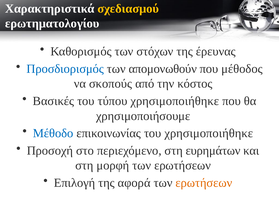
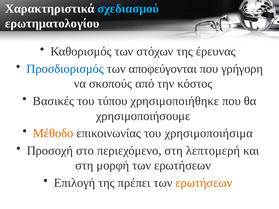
σχεδιασμού colour: yellow -> light blue (128, 9)
απομονωθούν: απομονωθούν -> αποφεύγονται (163, 69)
μέθοδος: μέθοδος -> γρήγορη (242, 69)
Μέθοδο colour: blue -> orange (53, 133)
του χρησιμοποιήθηκε: χρησιμοποιήθηκε -> χρησιμοποιήσιμα (209, 133)
ευρημάτων: ευρημάτων -> λεπτομερή (213, 151)
αφορά: αφορά -> πρέπει (134, 183)
